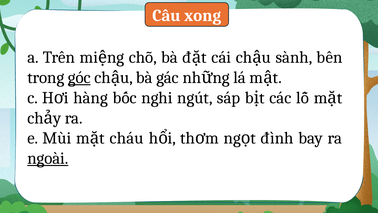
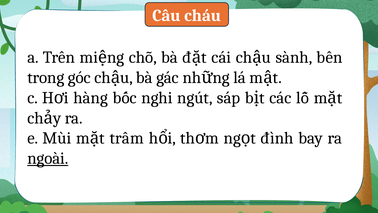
xong: xong -> cháu (203, 16)
góc underline: present -> none (79, 77)
cháu: cháu -> trâm (127, 138)
